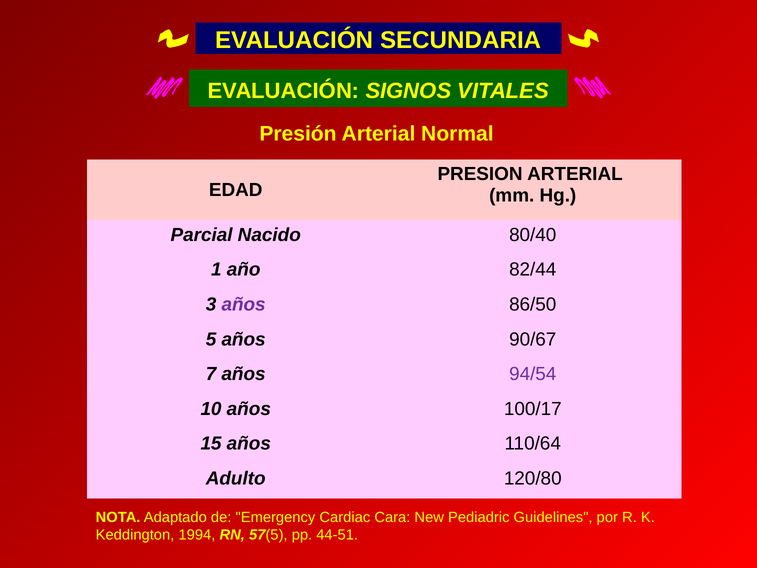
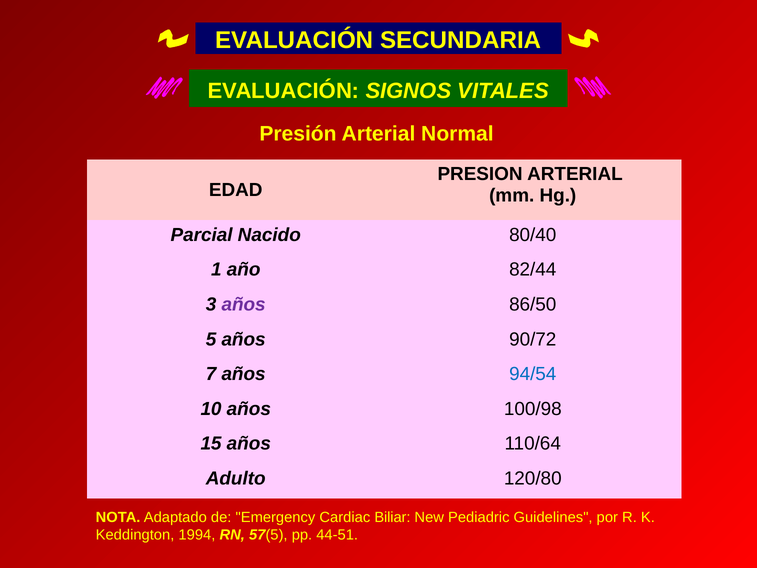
90/67: 90/67 -> 90/72 (533, 339)
94/54 colour: purple -> blue (533, 374)
100/17: 100/17 -> 100/98 (533, 409)
Cara: Cara -> Biliar (392, 517)
